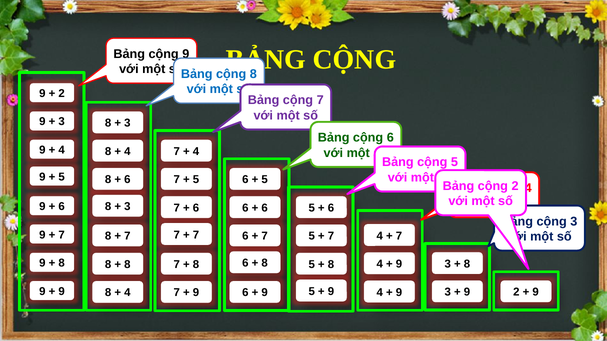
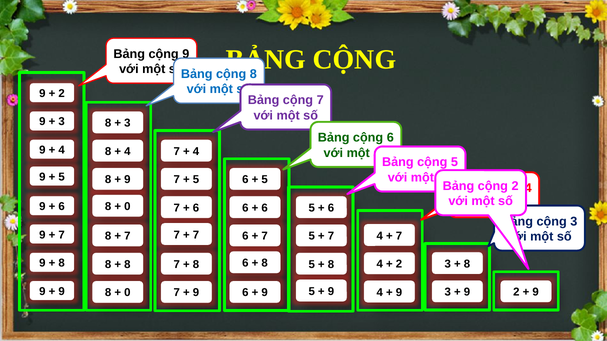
6: 6 -> 9 (127, 180)
3: 3 -> 0 (127, 207)
9: 9 -> 2 (399, 264)
4: 4 -> 0 (127, 293)
